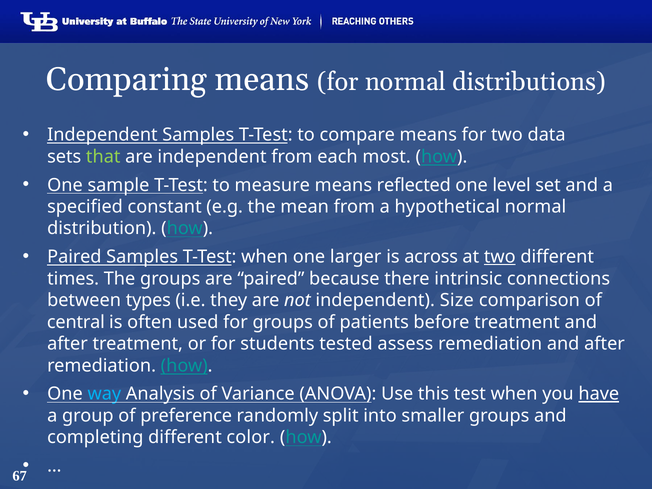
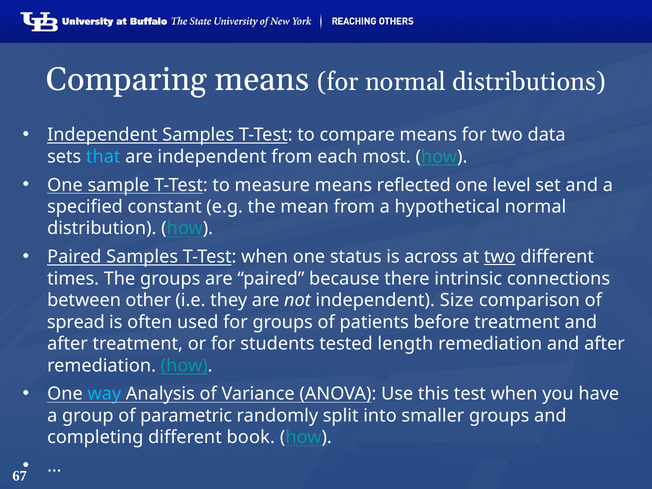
that colour: light green -> light blue (103, 157)
larger: larger -> status (356, 257)
types: types -> other (148, 300)
central: central -> spread (76, 322)
assess: assess -> length (405, 344)
have underline: present -> none (599, 394)
preference: preference -> parametric (186, 416)
color: color -> book (251, 437)
